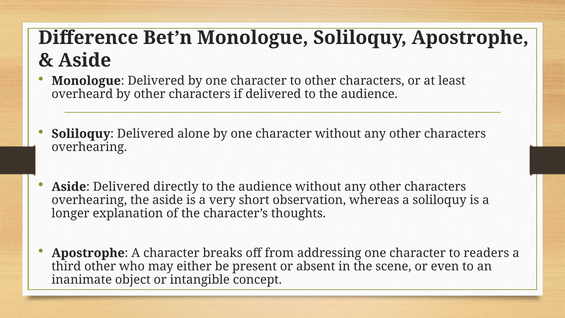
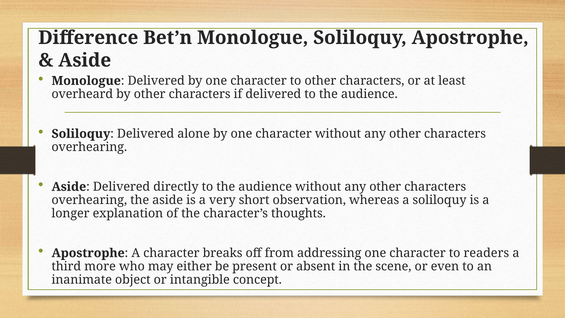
third other: other -> more (100, 266)
